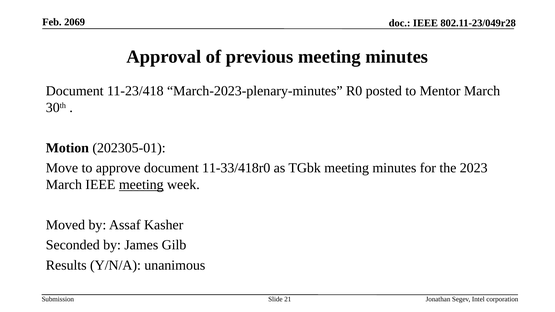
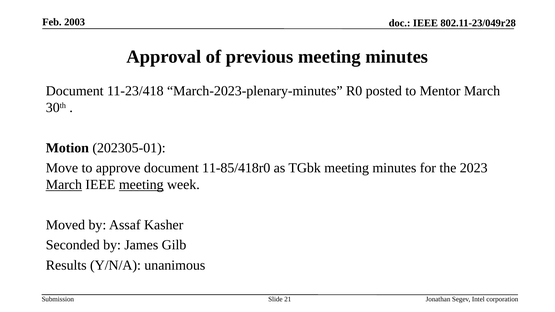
2069: 2069 -> 2003 (75, 22)
11-33/418r0: 11-33/418r0 -> 11-85/418r0 (236, 168)
March underline: none -> present (64, 185)
